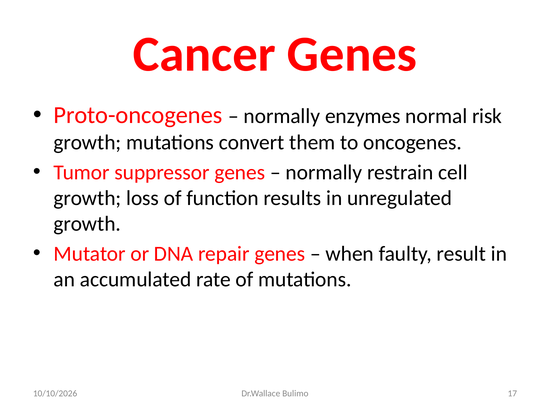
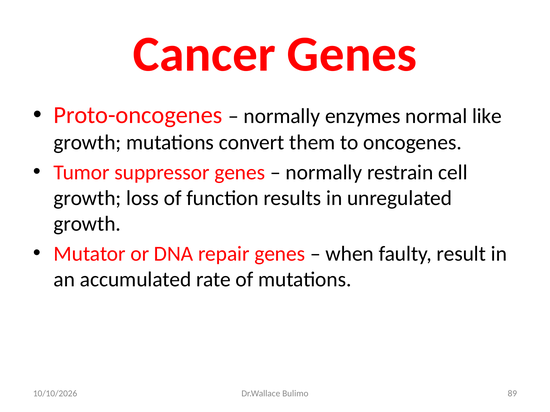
risk: risk -> like (487, 116)
17: 17 -> 89 (512, 394)
